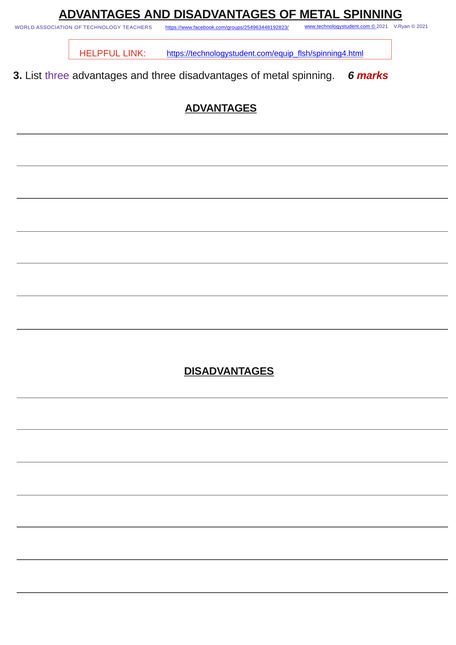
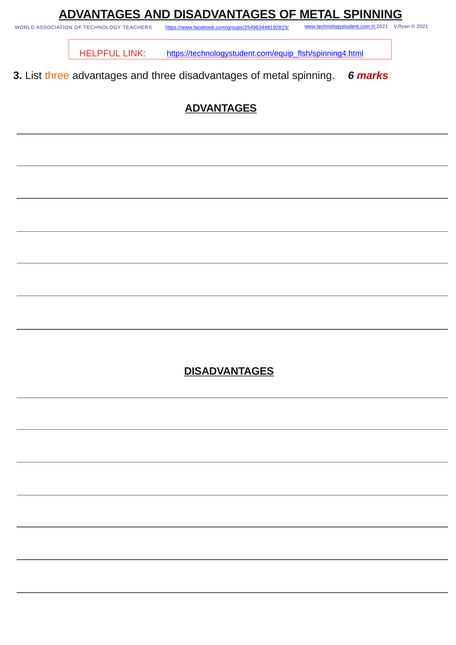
three colour: purple -> orange (57, 76)
